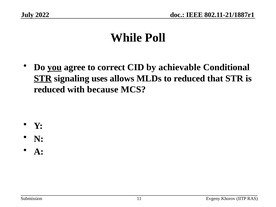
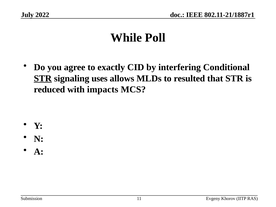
you underline: present -> none (55, 67)
correct: correct -> exactly (111, 67)
achievable: achievable -> interfering (180, 67)
to reduced: reduced -> resulted (189, 78)
because: because -> impacts (103, 89)
